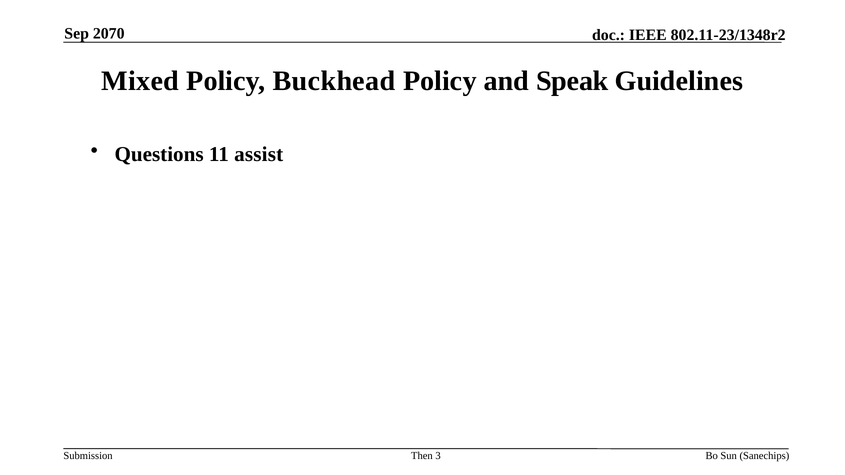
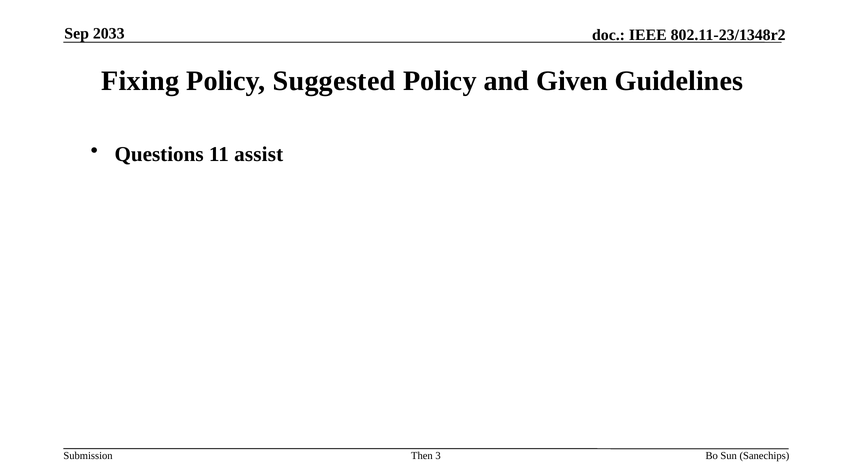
2070: 2070 -> 2033 (109, 34)
Mixed: Mixed -> Fixing (140, 81)
Buckhead: Buckhead -> Suggested (334, 81)
Speak: Speak -> Given (572, 81)
